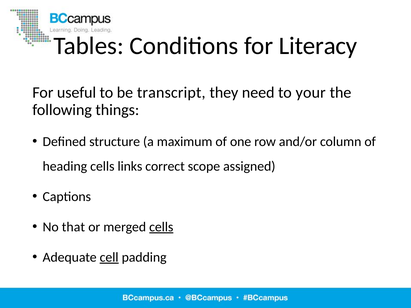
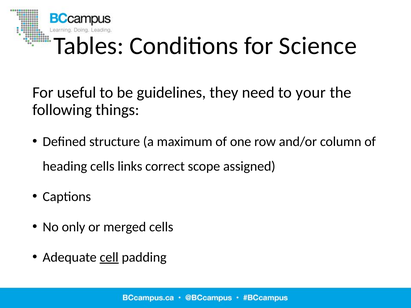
Literacy: Literacy -> Science (318, 46)
transcript: transcript -> guidelines (171, 93)
that: that -> only (74, 227)
cells underline: present -> none (161, 227)
